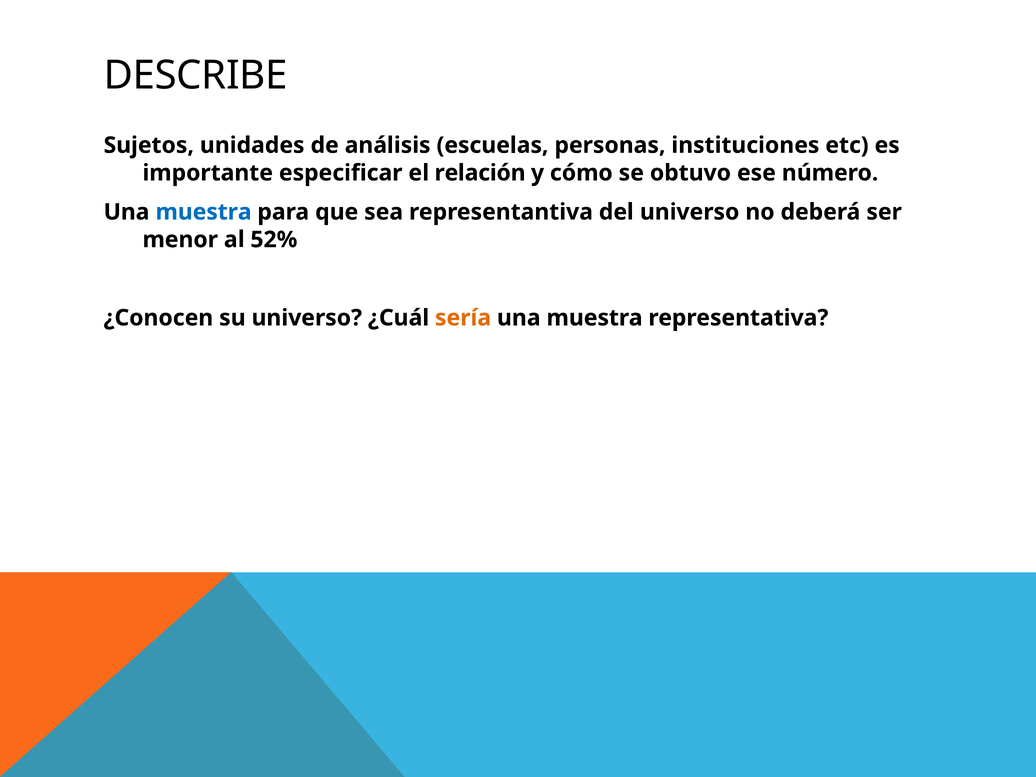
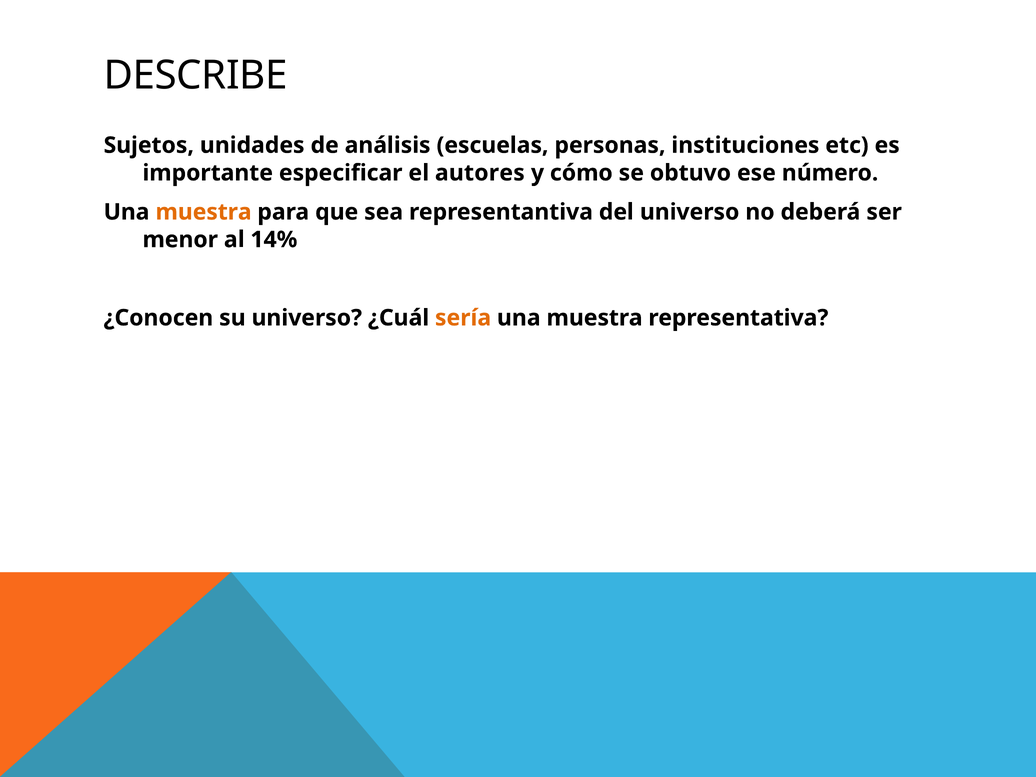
relación: relación -> autores (480, 173)
muestra colour: blue -> orange (204, 212)
52%: 52% -> 14% (274, 240)
